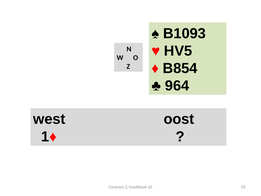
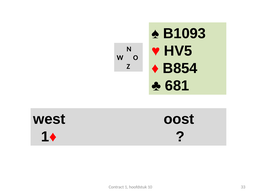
964: 964 -> 681 (177, 86)
